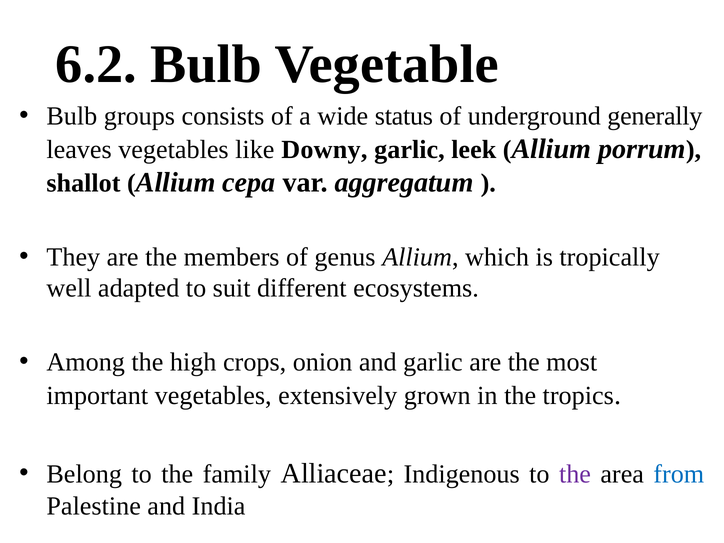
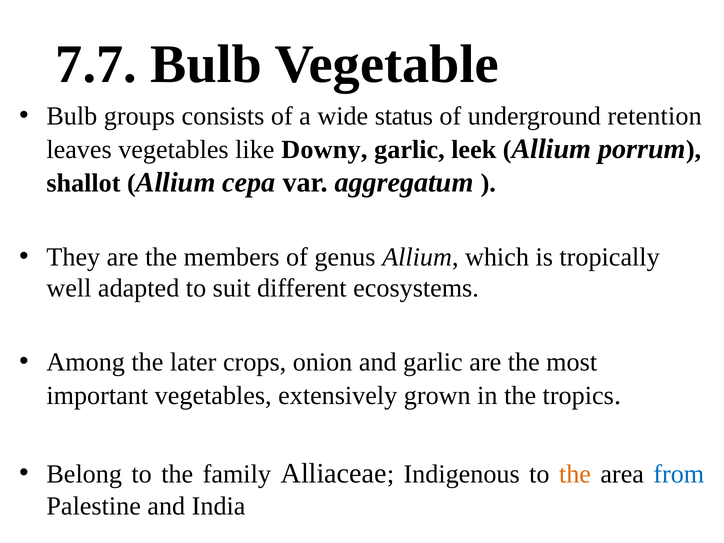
6.2: 6.2 -> 7.7 (96, 64)
generally: generally -> retention (655, 116)
high: high -> later (193, 362)
the colour: purple -> orange (575, 474)
